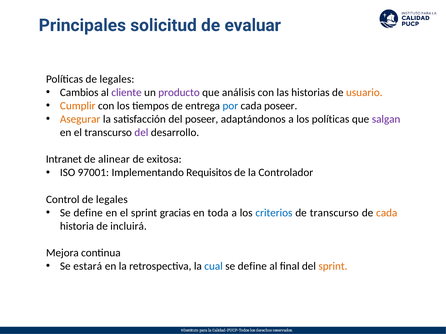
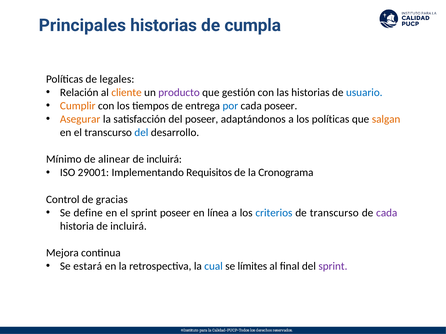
Principales solicitud: solicitud -> historias (164, 25)
evaluar: evaluar -> cumpla (253, 25)
Cambios: Cambios -> Relación (79, 93)
cliente colour: purple -> orange (126, 93)
análisis: análisis -> gestión (239, 93)
usuario colour: orange -> blue (364, 93)
salgan colour: purple -> orange (386, 119)
del colour: purple -> blue (141, 133)
Intranet: Intranet -> Mínimo (64, 160)
exitosa: exitosa -> incluirá (164, 160)
97001: 97001 -> 29001 (93, 173)
Controlador: Controlador -> Cronograma (286, 173)
Control de legales: legales -> gracias (112, 200)
sprint gracias: gracias -> poseer (175, 213)
toda: toda -> línea (218, 213)
cada colour: orange -> purple (387, 213)
define: define -> límites (252, 267)
sprint colour: orange -> purple (333, 267)
